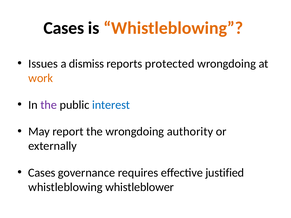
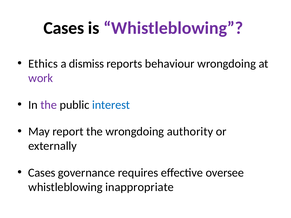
Whistleblowing colour: orange -> purple (173, 28)
Issues: Issues -> Ethics (43, 64)
protected: protected -> behaviour (170, 64)
work colour: orange -> purple (41, 78)
justified: justified -> oversee (225, 173)
whistleblower: whistleblower -> inappropriate (140, 187)
